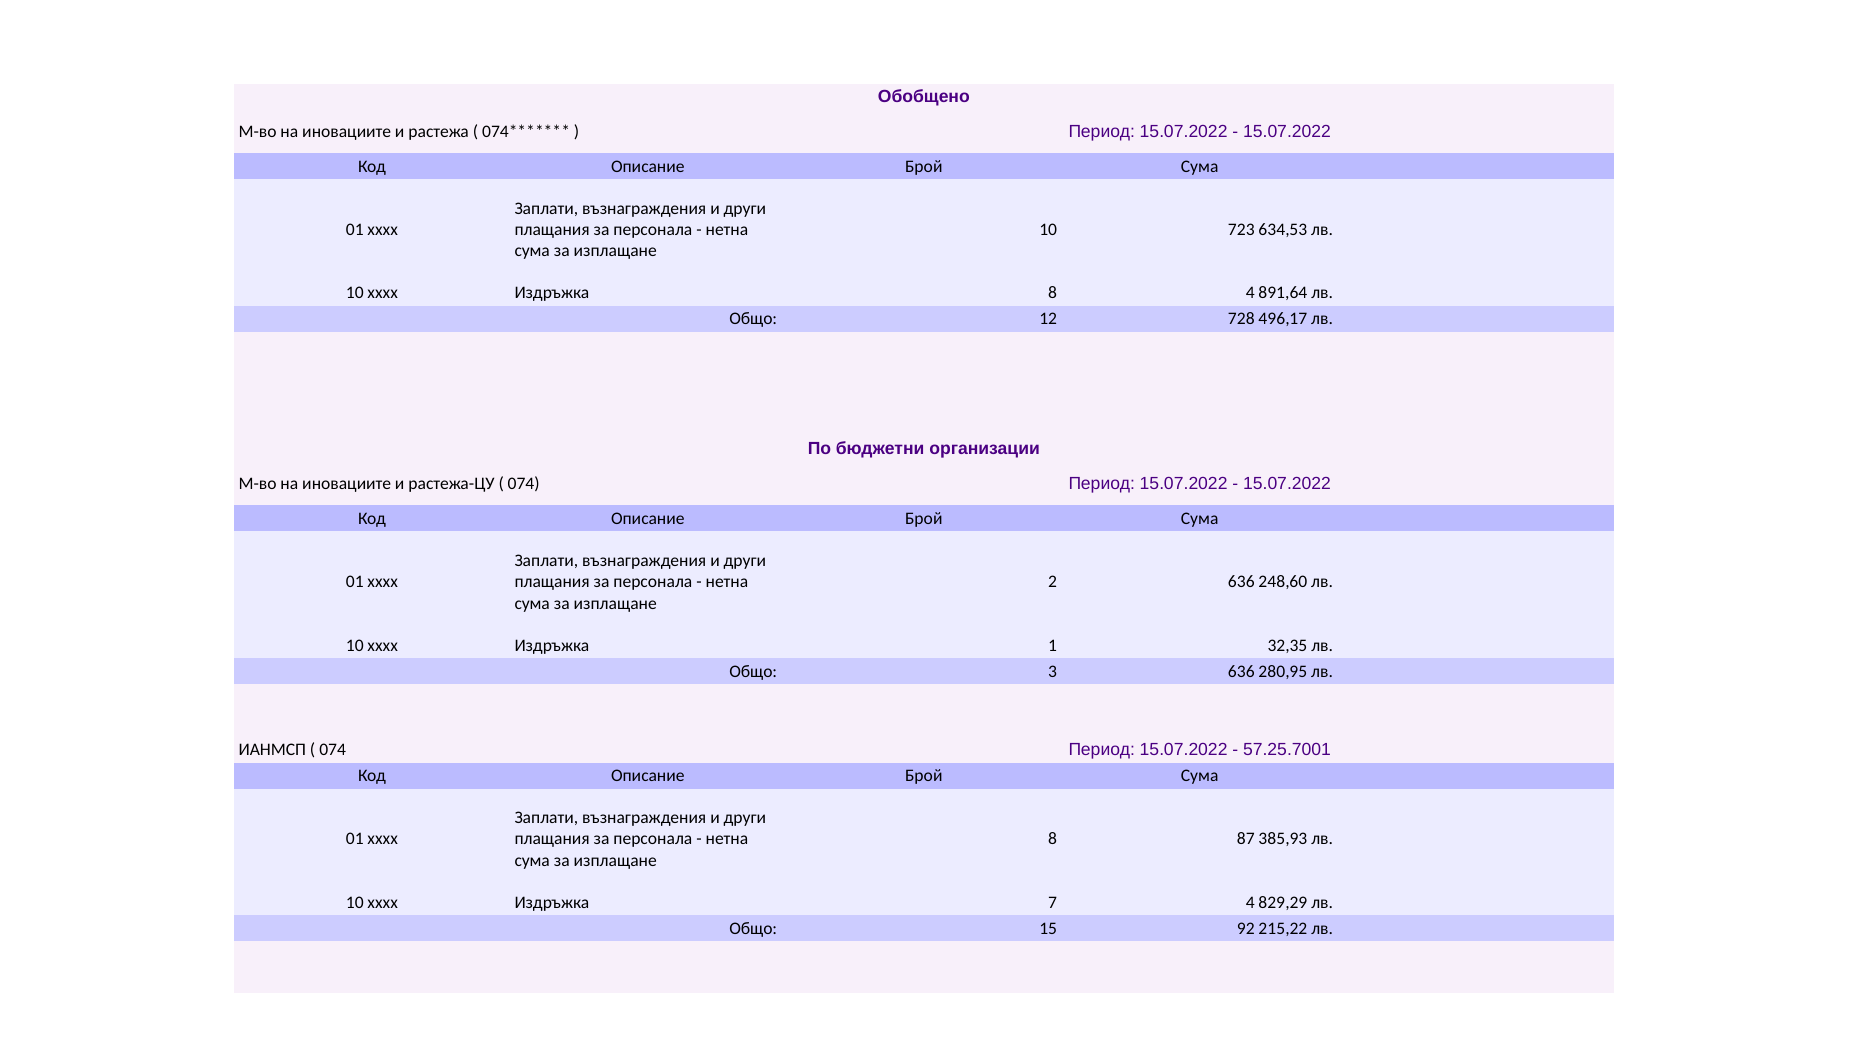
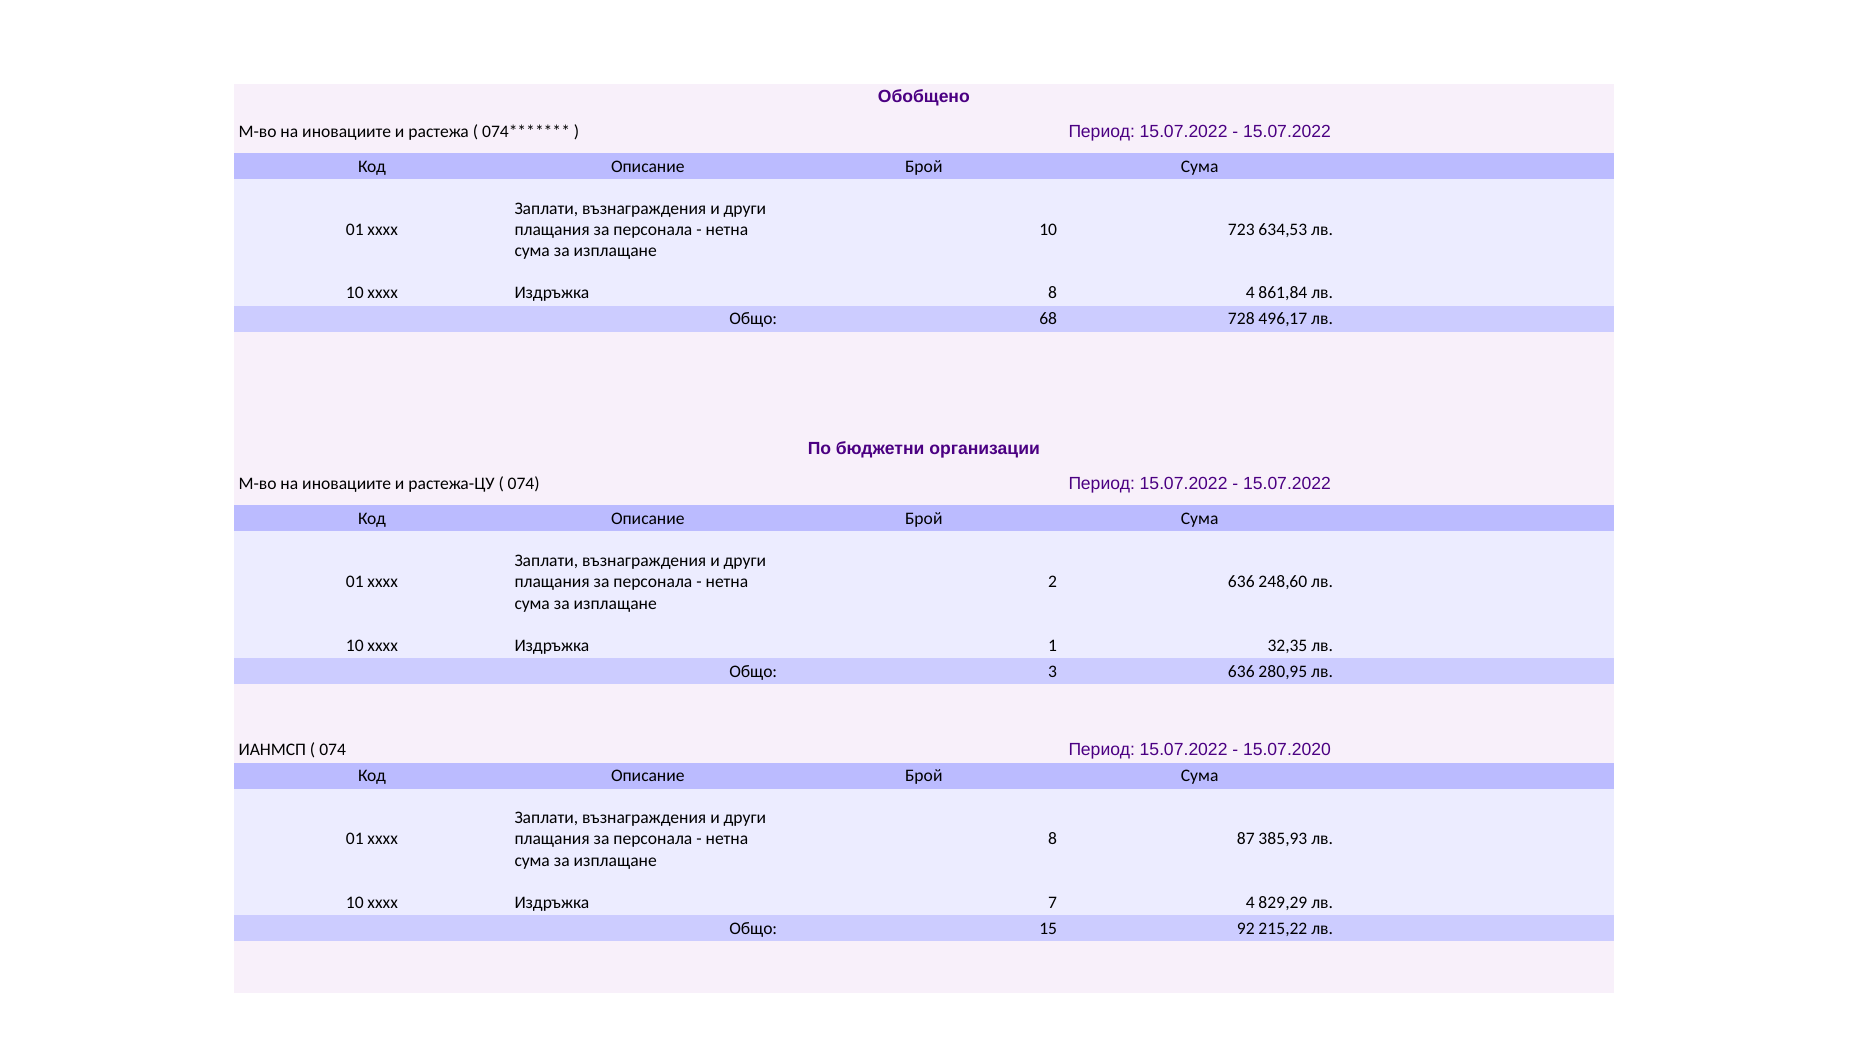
891,64: 891,64 -> 861,84 (1283, 293)
12: 12 -> 68 (1048, 319)
57.25.7001: 57.25.7001 -> 15.07.2020 (1287, 750)
